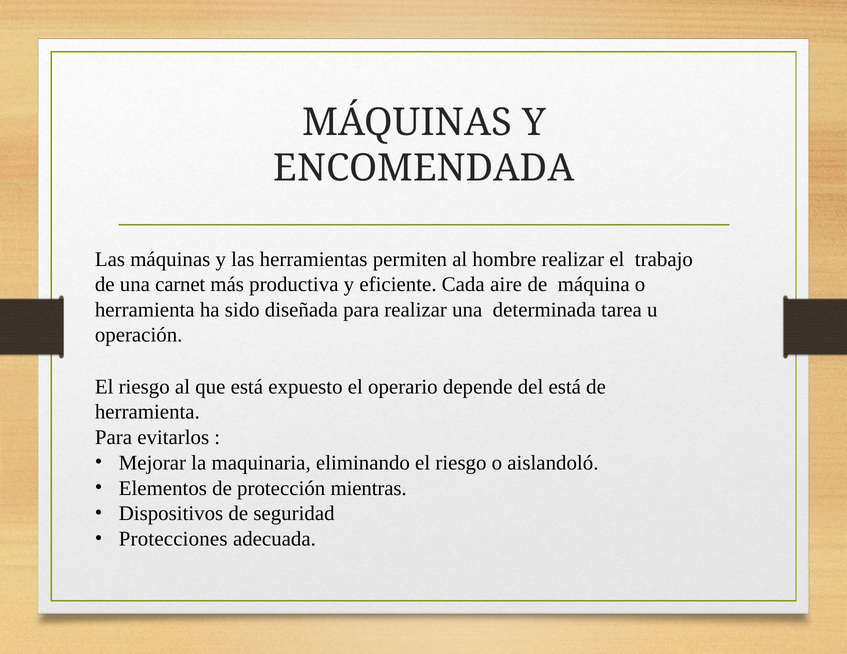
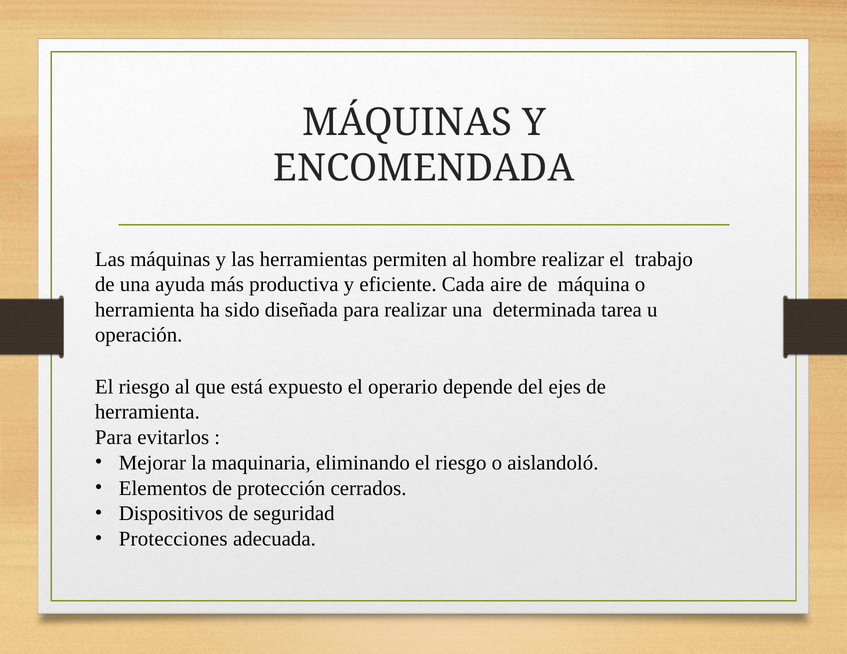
carnet: carnet -> ayuda (180, 285)
del está: está -> ejes (565, 387)
mientras: mientras -> cerrados (369, 489)
